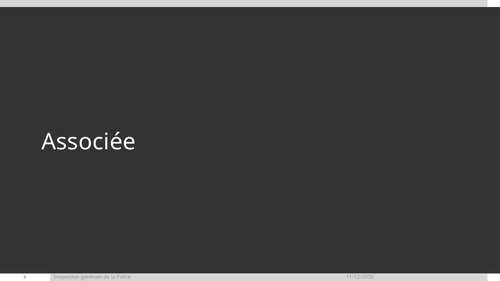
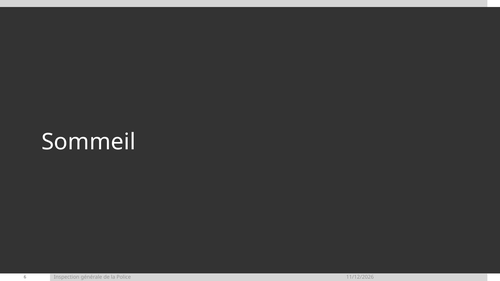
Associée: Associée -> Sommeil (89, 142)
